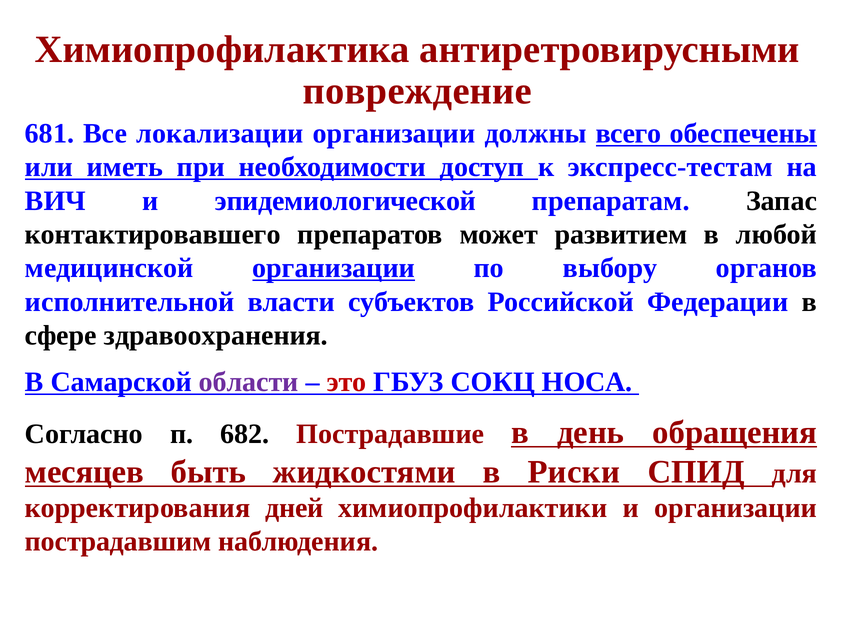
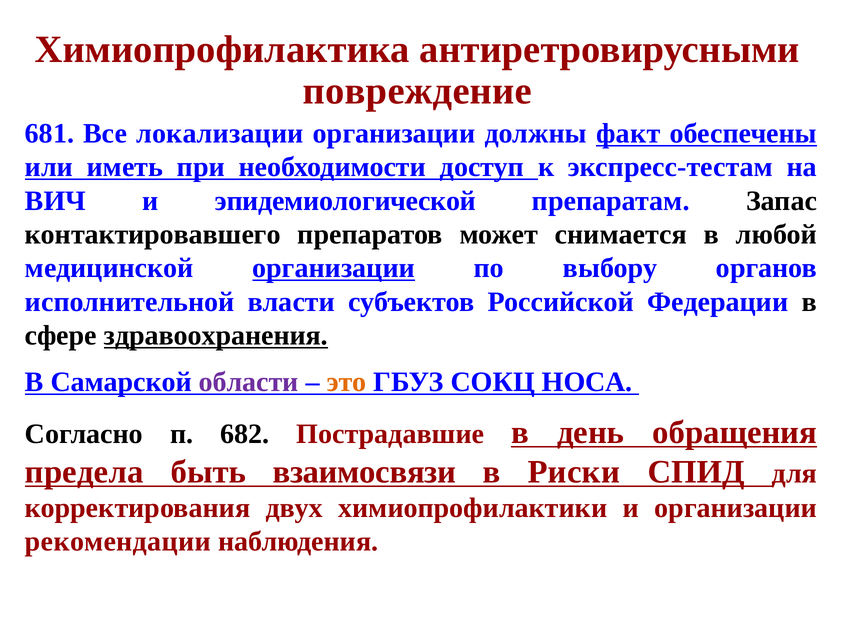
всего: всего -> факт (628, 133)
развитием: развитием -> снимается (621, 234)
здравоохранения underline: none -> present (216, 335)
это colour: red -> orange (346, 382)
месяцев: месяцев -> предела (84, 471)
жидкостями: жидкостями -> взаимосвязи (364, 471)
дней: дней -> двух (294, 508)
пострадавшим: пострадавшим -> рекомендации (118, 541)
